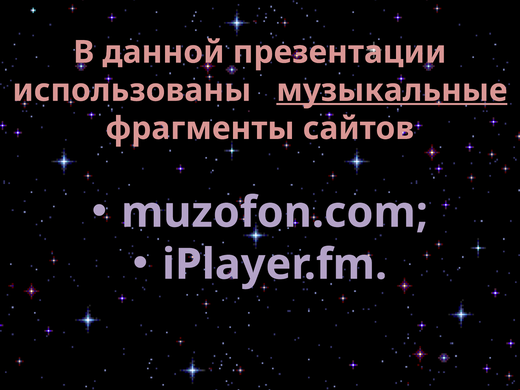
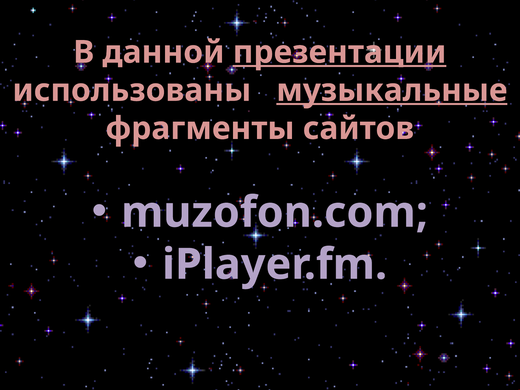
презентации underline: none -> present (340, 52)
